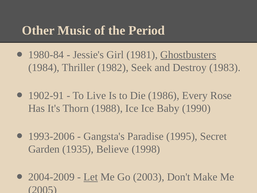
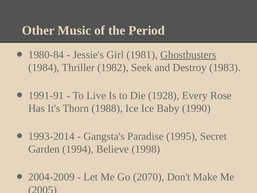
1902-91: 1902-91 -> 1991-91 (46, 95)
1986: 1986 -> 1928 (164, 95)
1993-2006: 1993-2006 -> 1993-2014 (51, 136)
1935: 1935 -> 1994 (78, 149)
Let underline: present -> none (91, 177)
2003: 2003 -> 2070 (149, 177)
